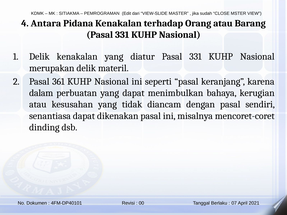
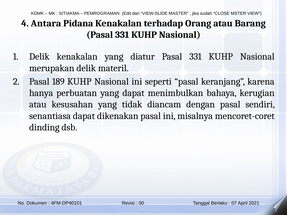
361: 361 -> 189 (58, 82)
dalam: dalam -> hanya (41, 93)
